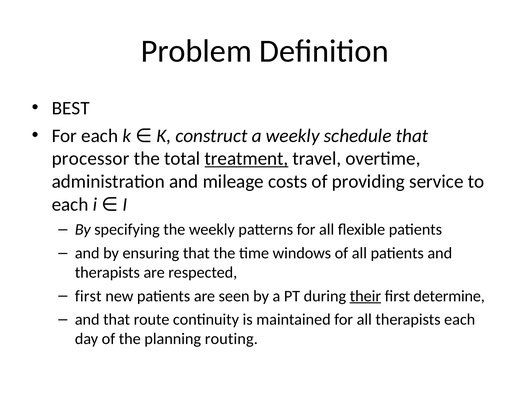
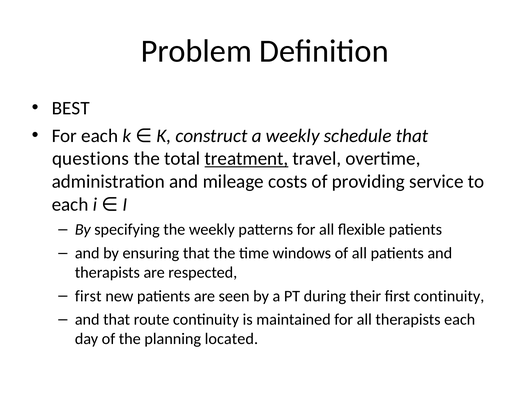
processor: processor -> questions (91, 159)
their underline: present -> none (365, 296)
first determine: determine -> continuity (449, 296)
routing: routing -> located (231, 339)
